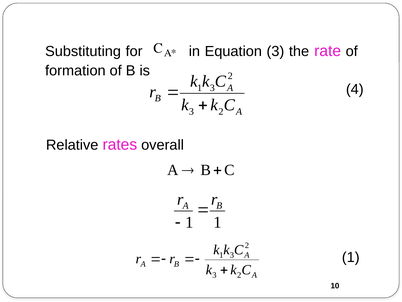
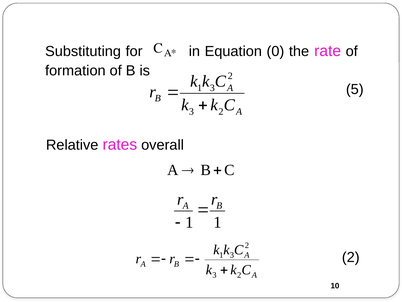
Equation 3: 3 -> 0 (275, 51)
4: 4 -> 5 (355, 89)
1: 1 -> 2 (351, 257)
